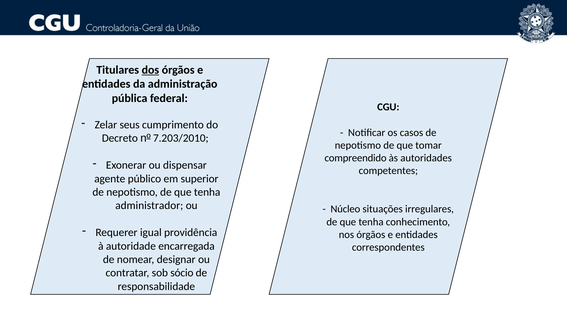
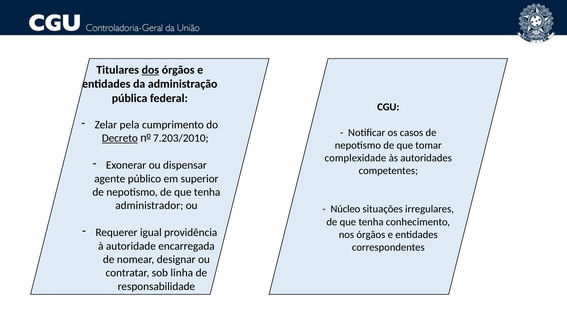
seus: seus -> pela (129, 125)
Decreto underline: none -> present (120, 138)
compreendido: compreendido -> complexidade (355, 158)
sócio: sócio -> linha (182, 273)
